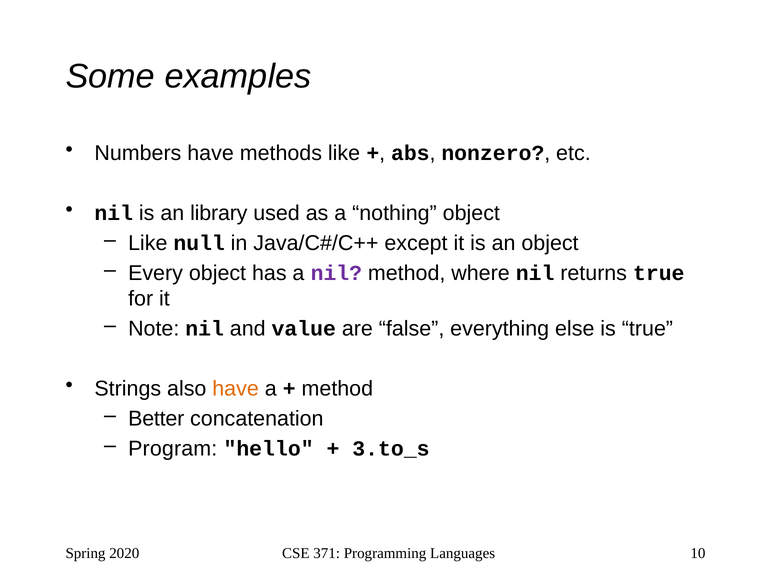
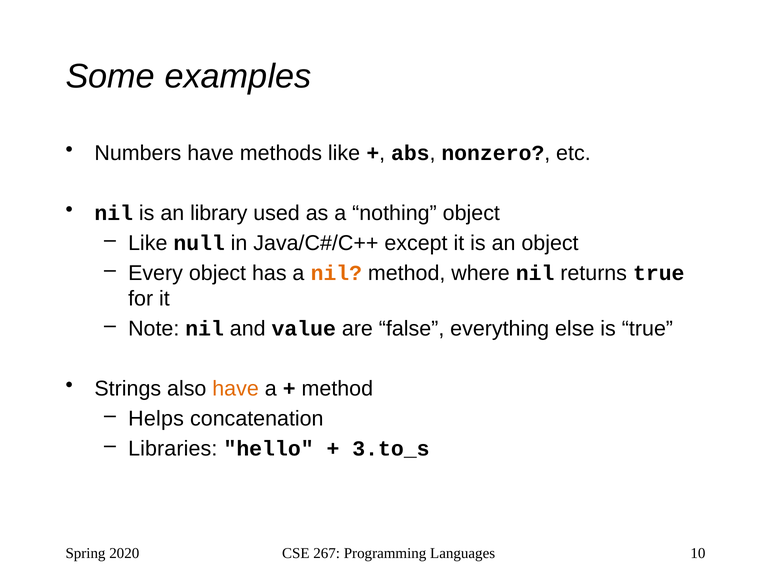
nil colour: purple -> orange (336, 273)
Better: Better -> Helps (156, 419)
Program: Program -> Libraries (173, 449)
371: 371 -> 267 (327, 554)
